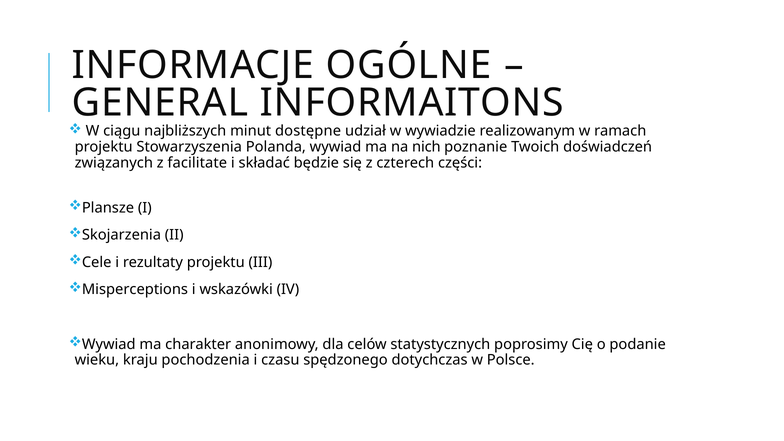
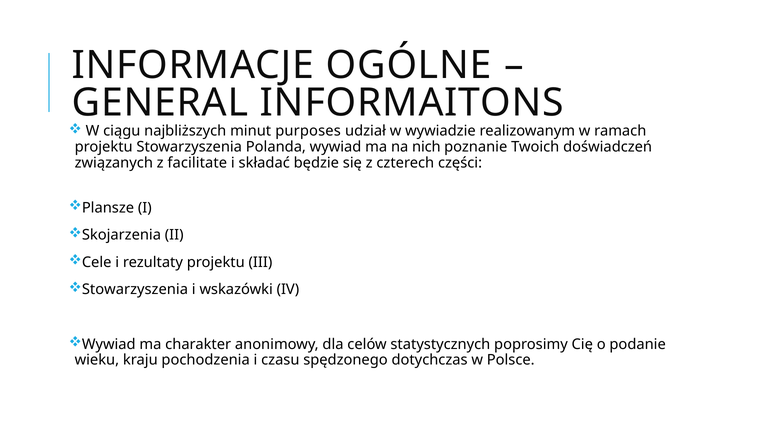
dostępne: dostępne -> purposes (308, 131)
Misperceptions: Misperceptions -> Stowarzyszenia (135, 290)
